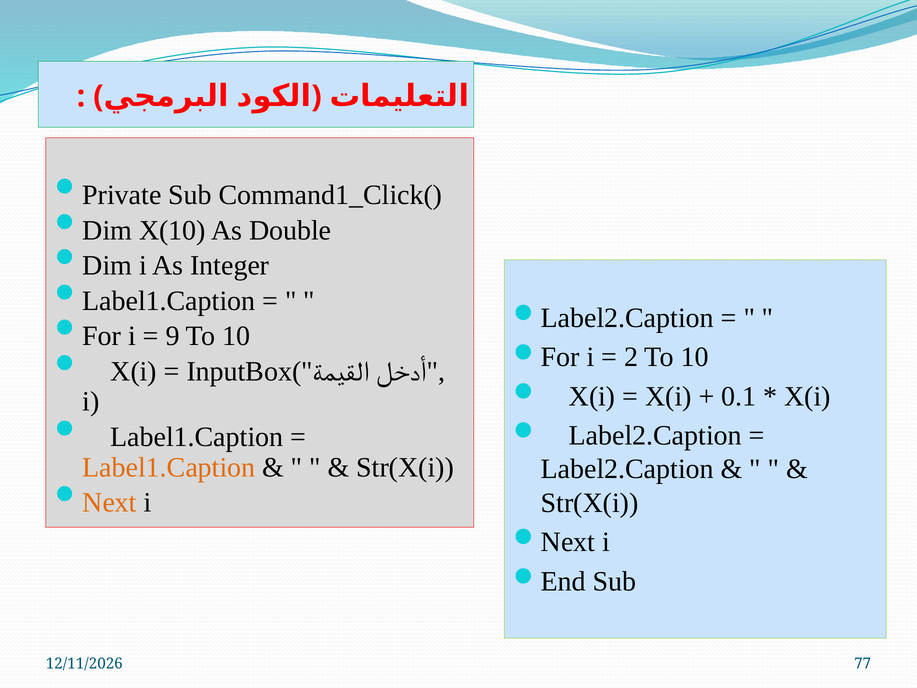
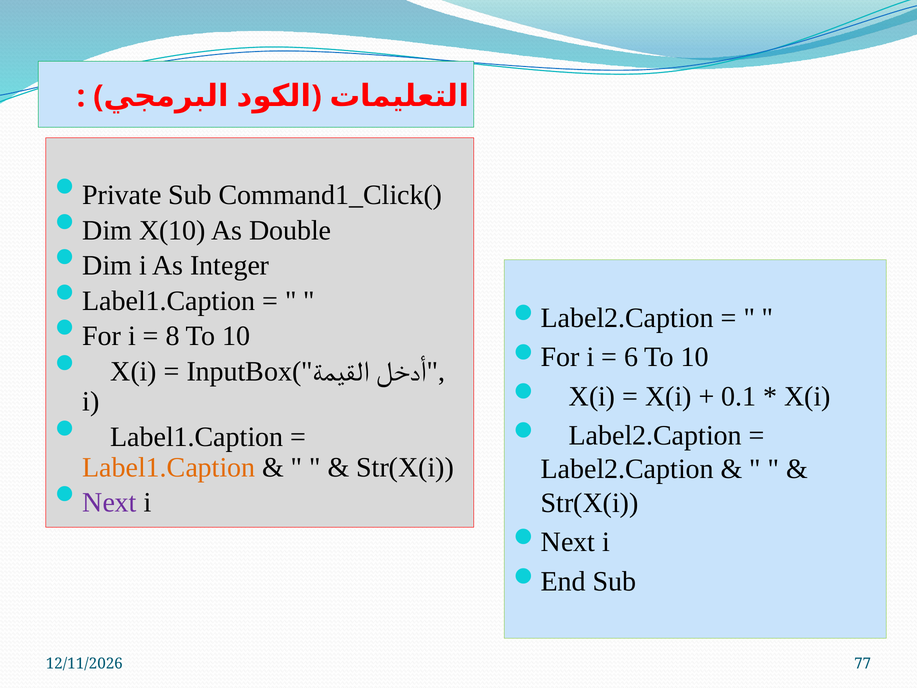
9: 9 -> 8 (173, 336)
2: 2 -> 6 (631, 357)
Next colour: orange -> purple (110, 502)
